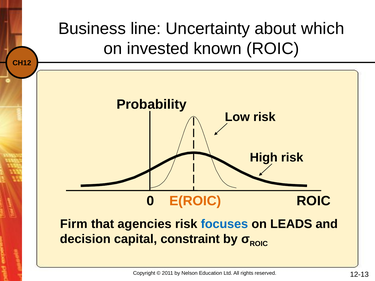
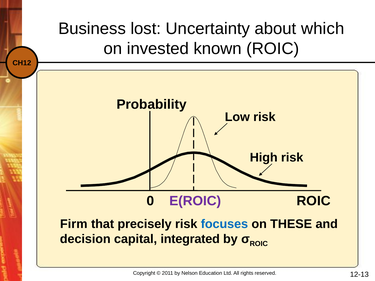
line: line -> lost (146, 29)
E(ROIC colour: orange -> purple (195, 201)
agencies: agencies -> precisely (145, 224)
LEADS: LEADS -> THESE (291, 224)
constraint: constraint -> integrated (190, 239)
